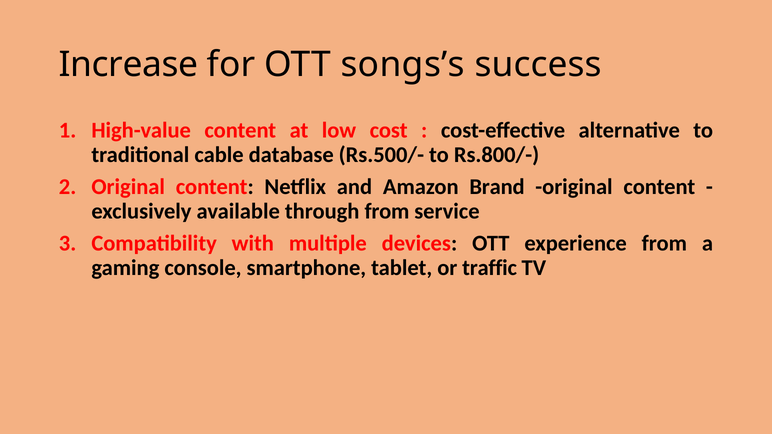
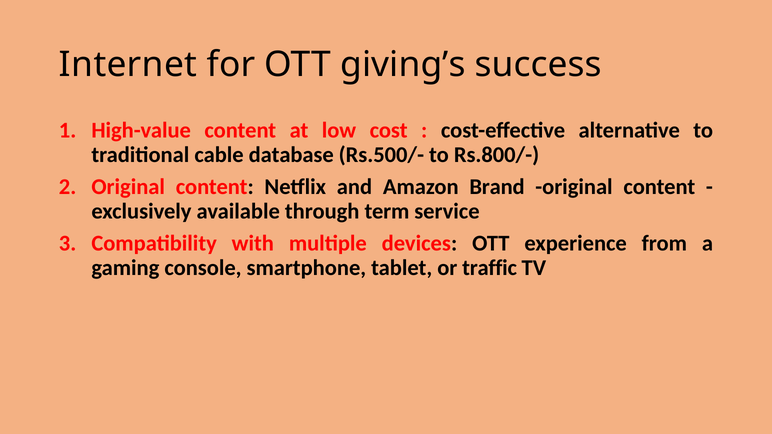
Increase: Increase -> Internet (128, 65)
songs’s: songs’s -> giving’s (403, 65)
through from: from -> term (387, 211)
